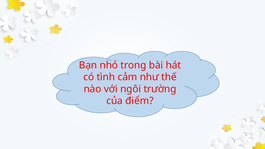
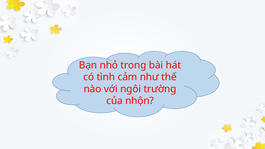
điểm: điểm -> nhộn (140, 101)
